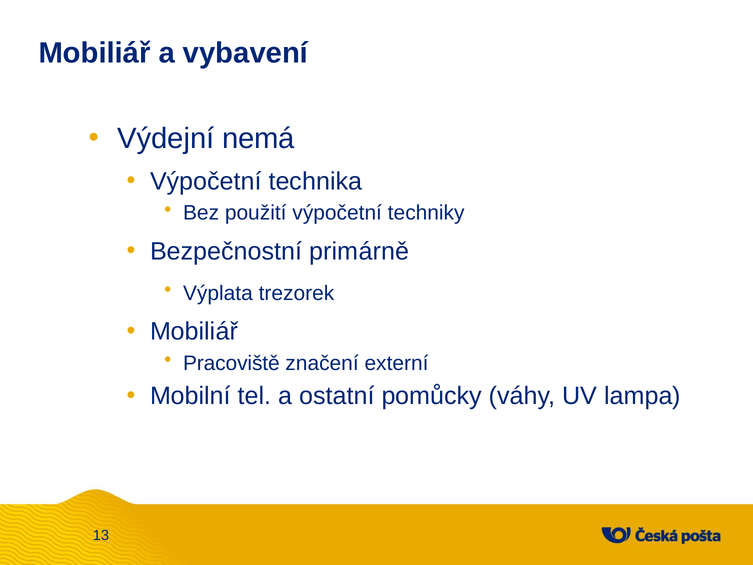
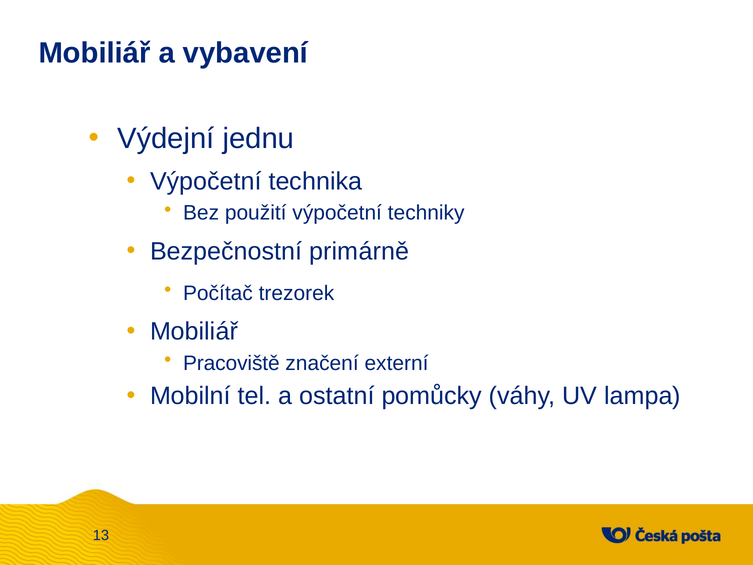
nemá: nemá -> jednu (258, 139)
Výplata: Výplata -> Počítač (218, 293)
